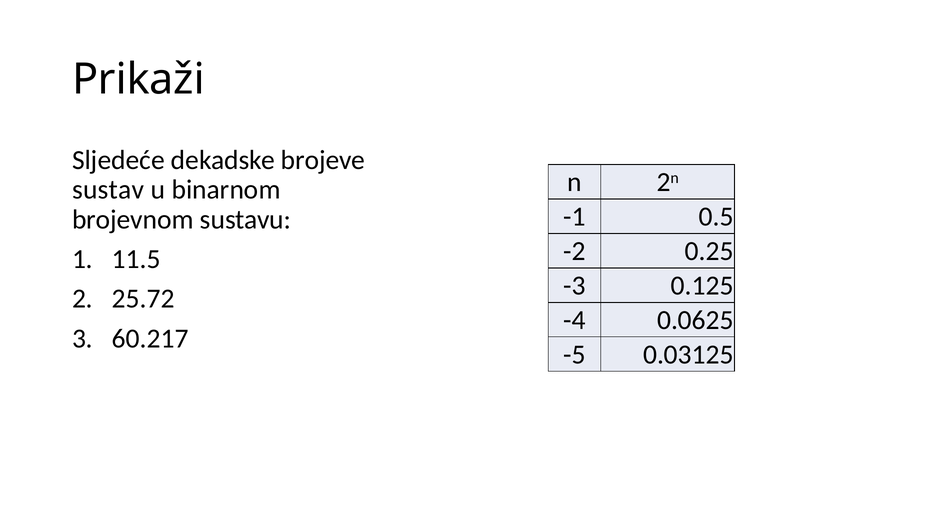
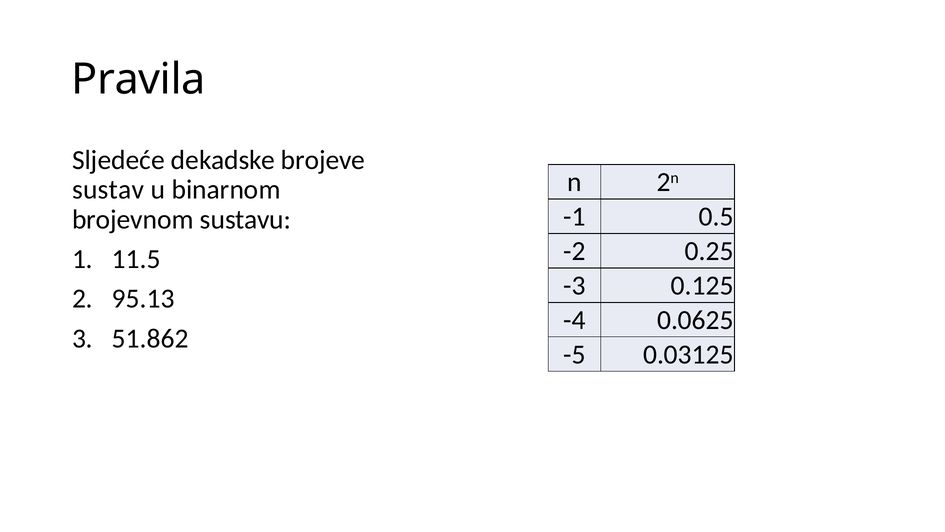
Prikaži: Prikaži -> Pravila (138, 79)
25.72: 25.72 -> 95.13 (143, 299)
60.217: 60.217 -> 51.862 (150, 338)
